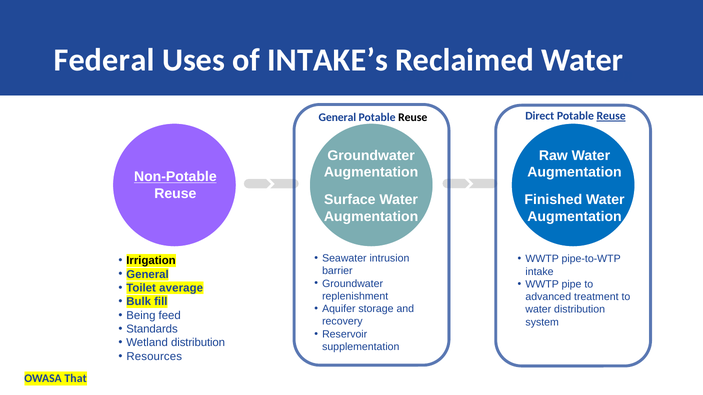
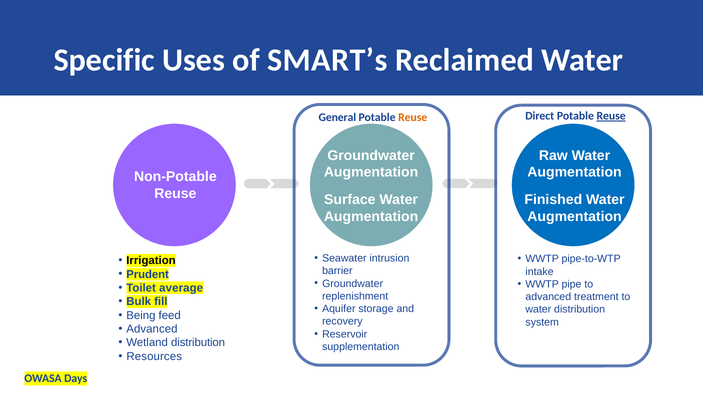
Federal: Federal -> Specific (104, 60)
INTAKE’s: INTAKE’s -> SMART’s (327, 60)
Reuse colour: black -> orange (413, 117)
Non-Potable underline: present -> none (175, 177)
General: General -> Prudent (148, 275)
Standards: Standards -> Advanced (152, 329)
That: That -> Days (76, 379)
